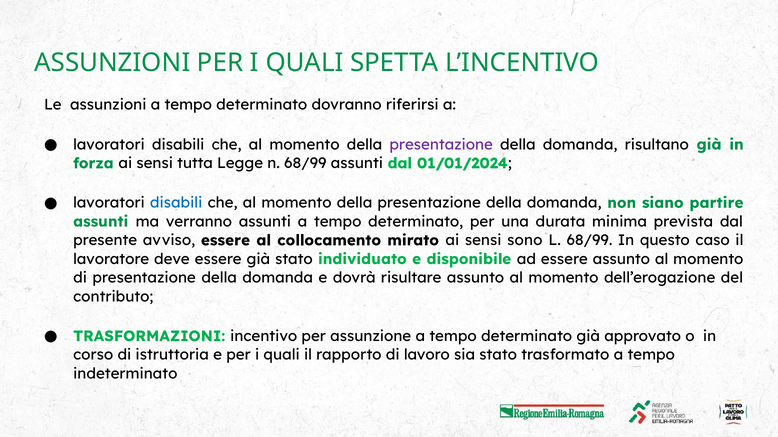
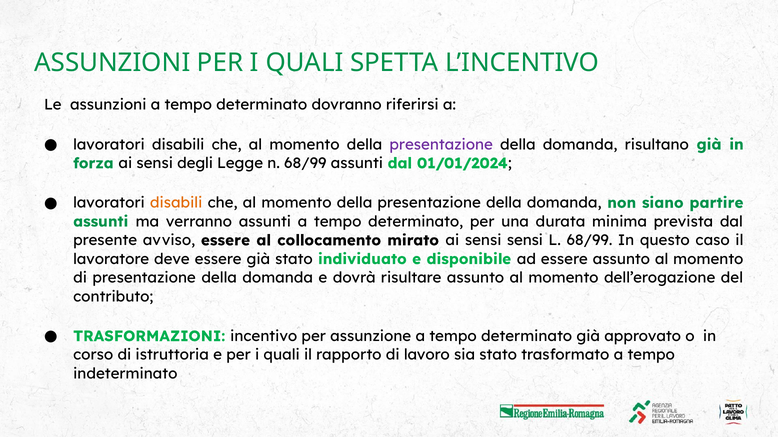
tutta: tutta -> degli (195, 164)
disabili colour: blue -> orange (176, 203)
sensi sono: sono -> sensi (525, 241)
